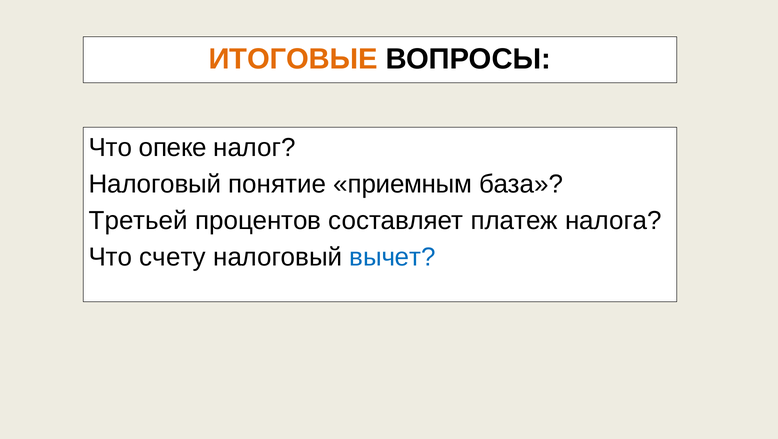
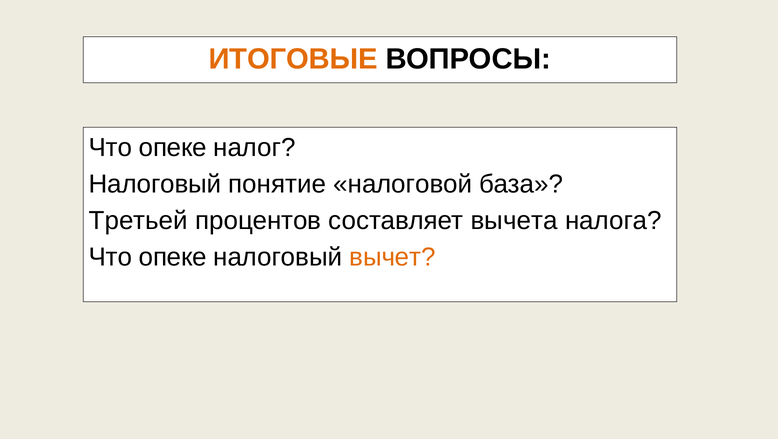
приемным: приемным -> налоговой (403, 184)
платеж: платеж -> вычета (514, 220)
счету: счету -> опеке (173, 257)
вычет colour: blue -> orange (392, 257)
